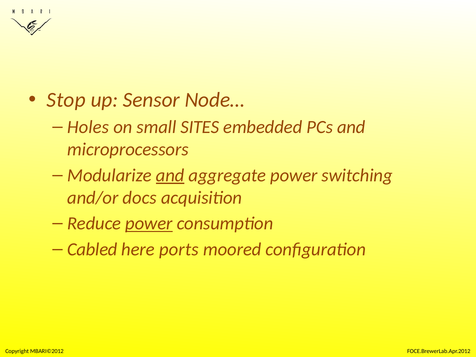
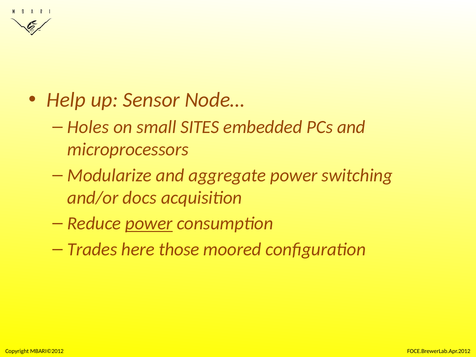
Stop: Stop -> Help (66, 100)
and underline: present -> none (170, 175)
Cabled: Cabled -> Trades (92, 249)
ports: ports -> those (179, 249)
